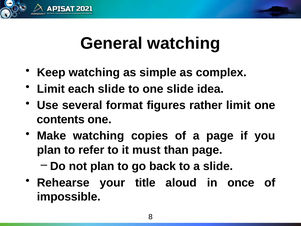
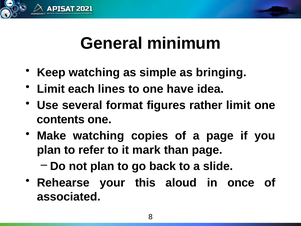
General watching: watching -> minimum (184, 43)
complex: complex -> bringing (221, 72)
each slide: slide -> lines (111, 89)
one slide: slide -> have (180, 89)
must: must -> mark (146, 150)
title: title -> this (145, 183)
impossible: impossible -> associated (69, 197)
